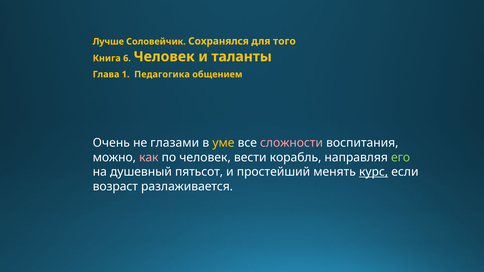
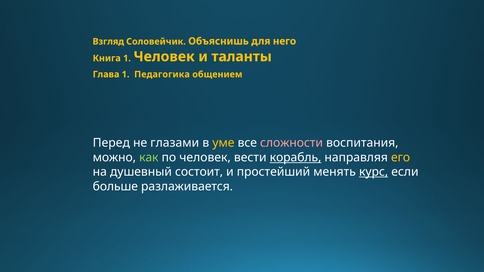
Лучше: Лучше -> Взгляд (108, 42)
Сохранялся: Сохранялся -> Объяснишь (218, 41)
того: того -> него (284, 41)
Книга 6: 6 -> 1 (127, 58)
Очень: Очень -> Перед (111, 143)
как colour: pink -> light green (149, 158)
корабль underline: none -> present (296, 158)
его colour: light green -> yellow (401, 158)
пятьсот: пятьсот -> состоит (199, 172)
возраст: возраст -> больше (115, 187)
